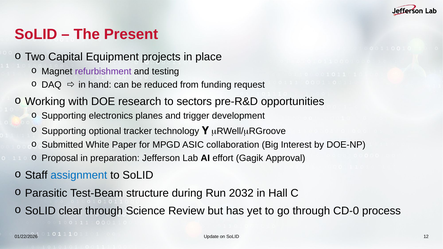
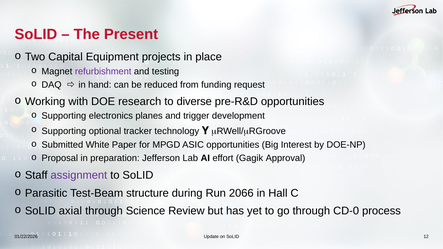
sectors: sectors -> diverse (194, 102)
ASIC collaboration: collaboration -> opportunities (233, 145)
assignment colour: blue -> purple (79, 175)
2032: 2032 -> 2066 (241, 193)
clear: clear -> axial (70, 211)
